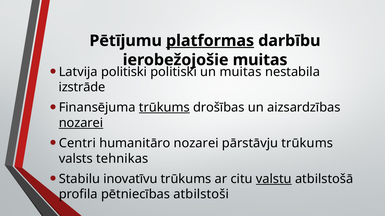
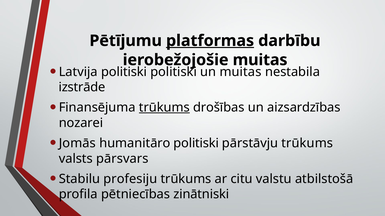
nozarei underline: present -> none (81, 123)
Centri: Centri -> Jomās (77, 144)
humanitāro nozarei: nozarei -> politiski (196, 144)
tehnikas: tehnikas -> pārsvars (122, 159)
inovatīvu: inovatīvu -> profesiju (130, 179)
valstu underline: present -> none (274, 179)
atbilstoši: atbilstoši -> zinātniski (201, 195)
